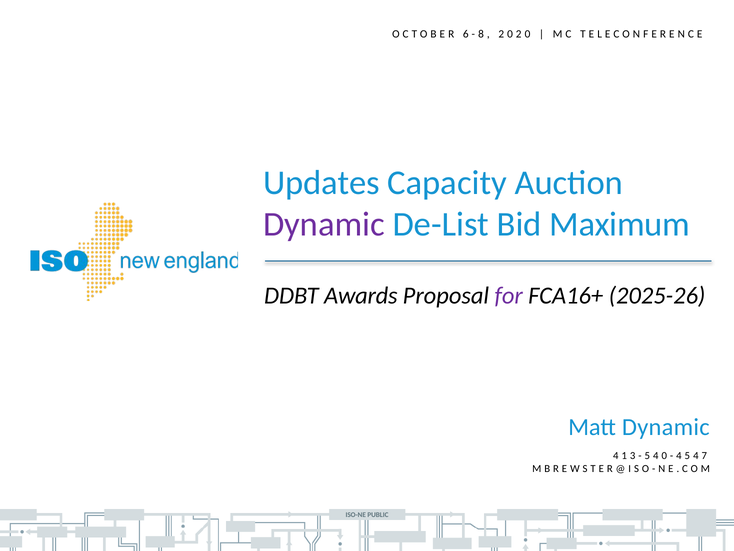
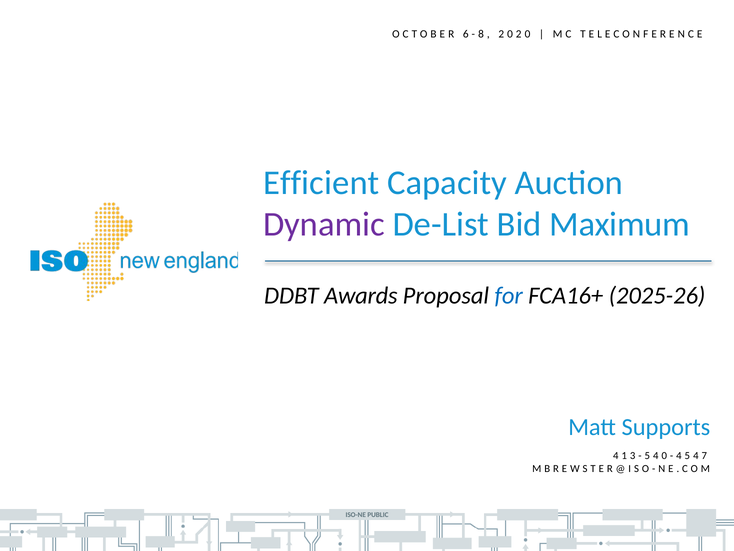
Updates: Updates -> Efficient (321, 182)
for colour: purple -> blue (509, 295)
Matt Dynamic: Dynamic -> Supports (666, 427)
